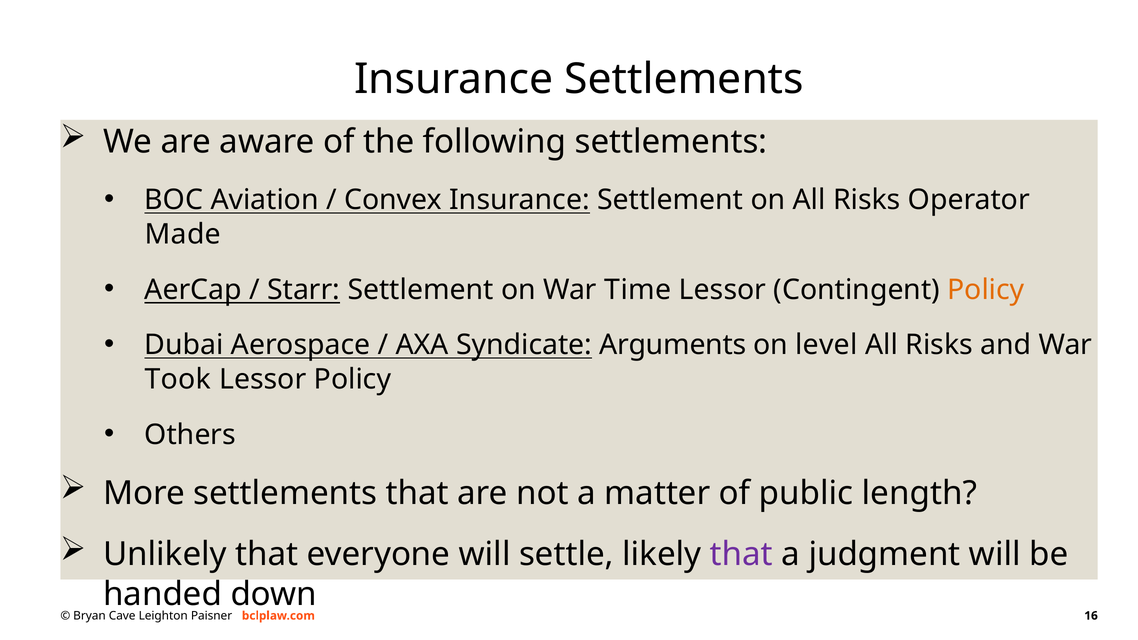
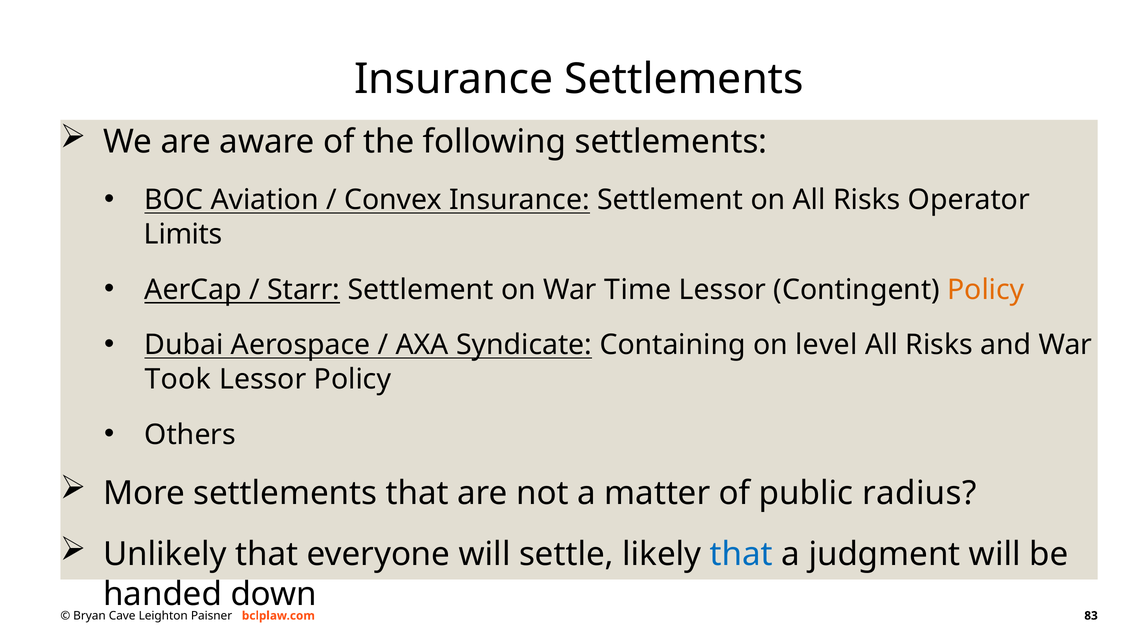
Made: Made -> Limits (183, 234)
Arguments: Arguments -> Containing (673, 345)
length: length -> radius (919, 493)
that colour: purple -> blue (741, 555)
16: 16 -> 83 (1091, 616)
